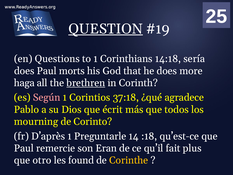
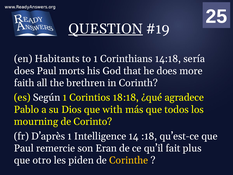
Questions: Questions -> Habitants (57, 59)
haga: haga -> faith (24, 83)
brethren underline: present -> none (86, 83)
Según colour: pink -> white (47, 97)
37:18: 37:18 -> 18:18 (126, 97)
écrit: écrit -> with (113, 109)
Preguntarle: Preguntarle -> Intelligence (100, 136)
found: found -> piden (81, 160)
